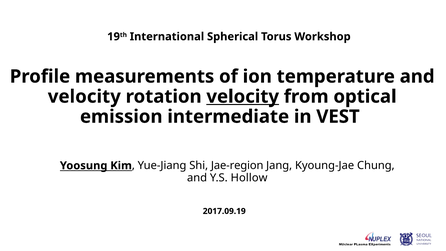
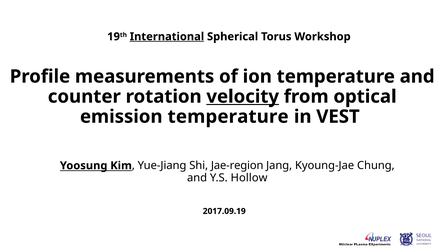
International underline: none -> present (167, 37)
velocity: velocity -> counter (84, 97)
emission intermediate: intermediate -> temperature (228, 117)
